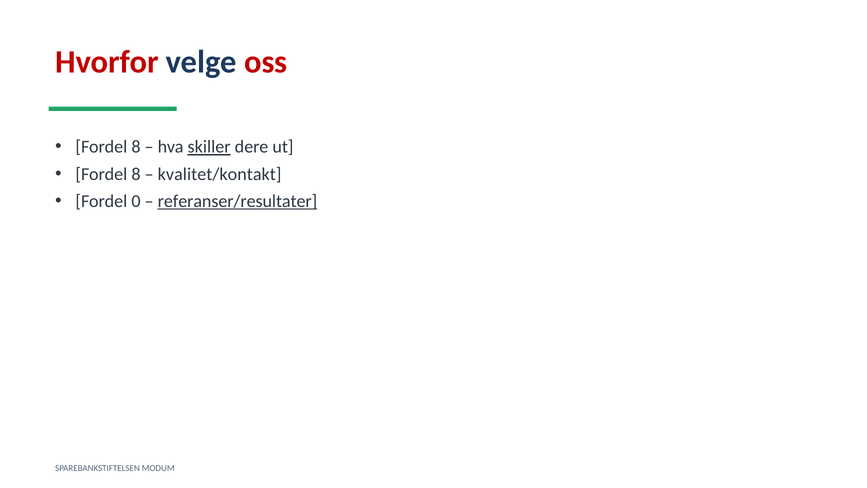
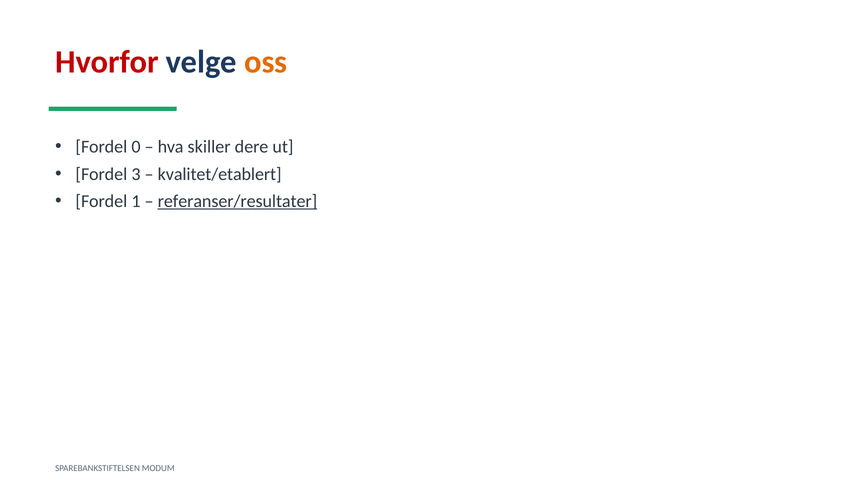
oss colour: red -> orange (266, 62)
8: 8 -> 0 (136, 147)
skiller underline: present -> none (209, 147)
8: 8 -> 3 (136, 174)
kvalitet/kontakt: kvalitet/kontakt -> kvalitet/etablert (220, 174)
0: 0 -> 1 (136, 201)
